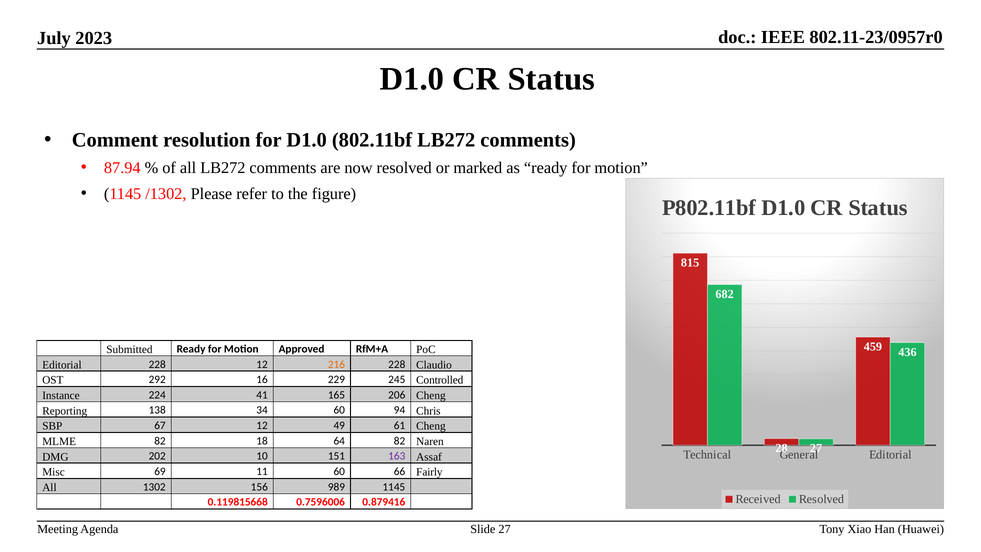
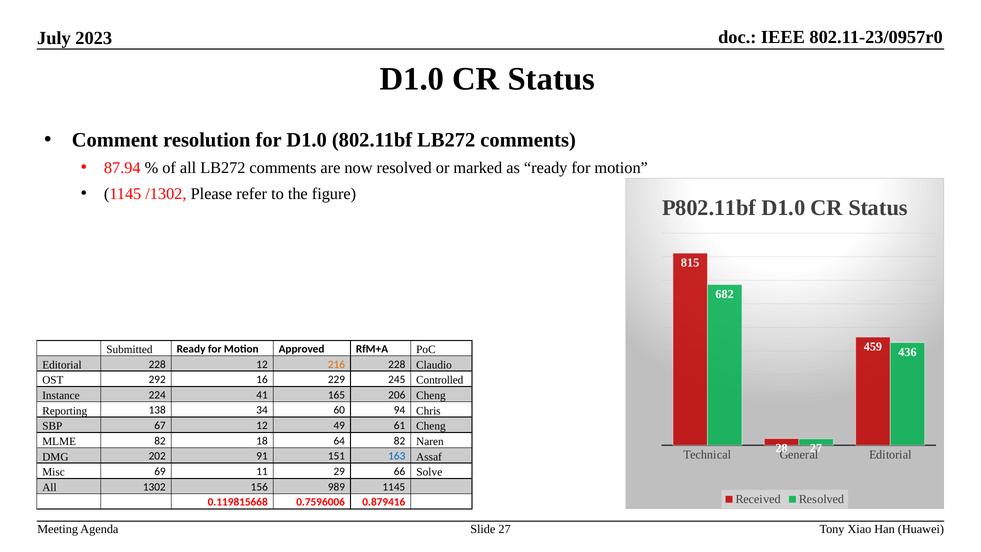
10: 10 -> 91 (262, 456)
163 colour: purple -> blue (397, 456)
11 60: 60 -> 29 (339, 471)
Fairly: Fairly -> Solve (429, 472)
